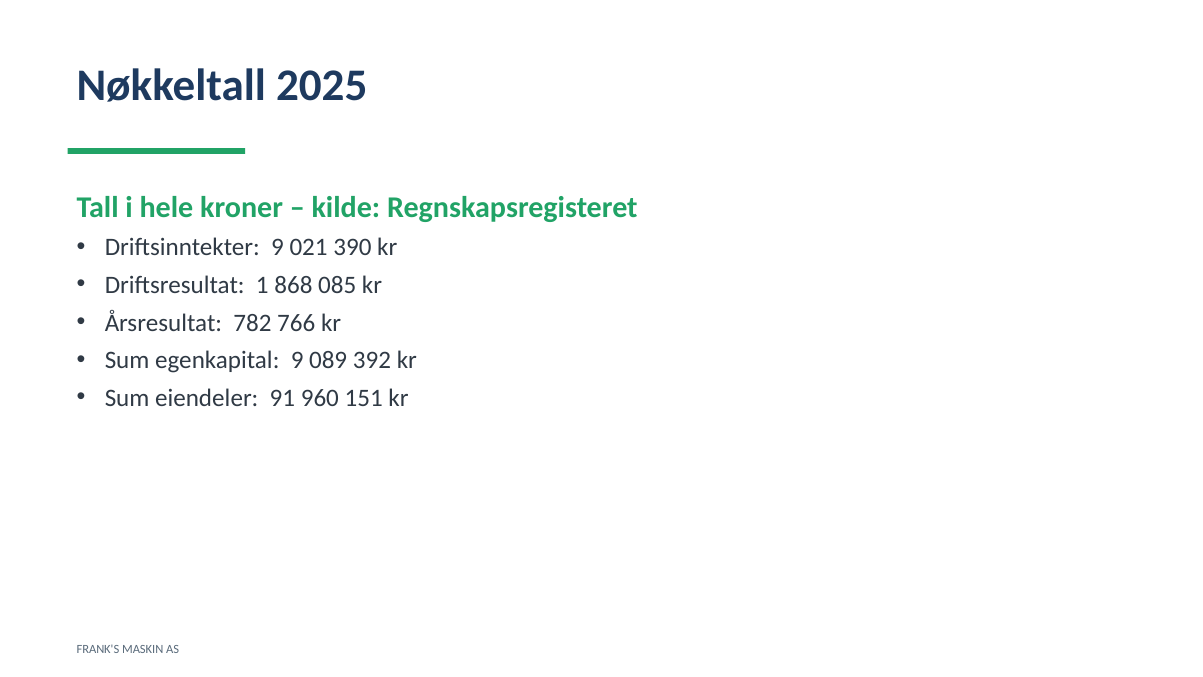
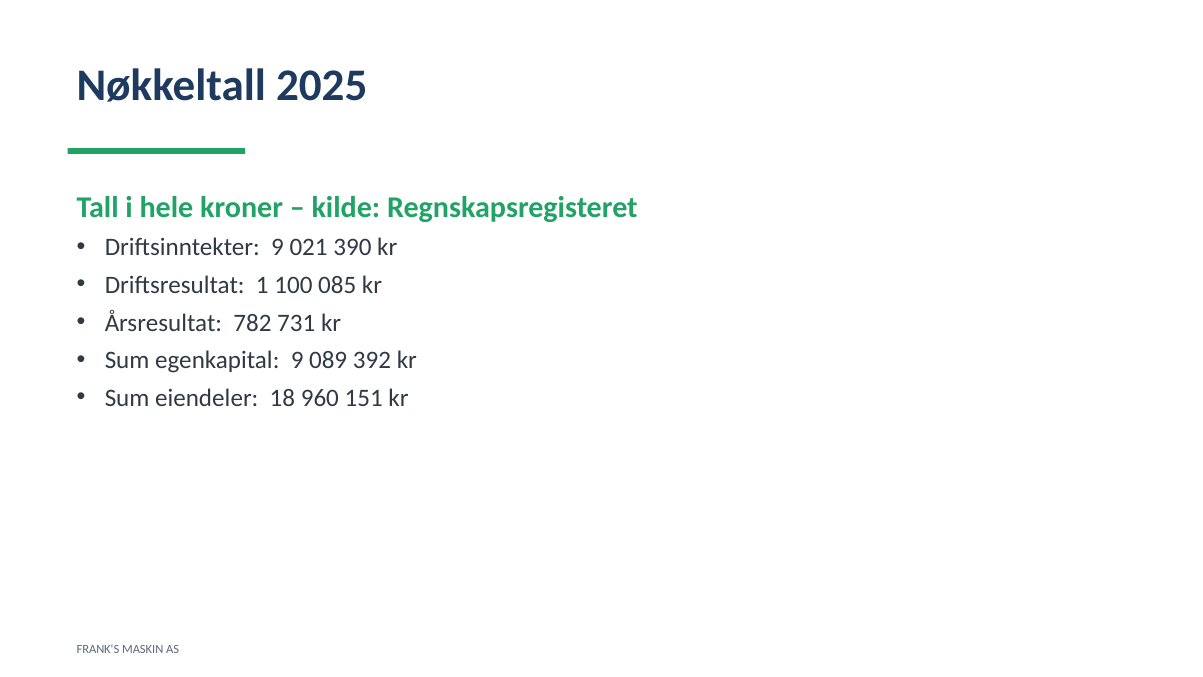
868: 868 -> 100 (293, 285)
766: 766 -> 731 (296, 323)
91: 91 -> 18 (282, 398)
